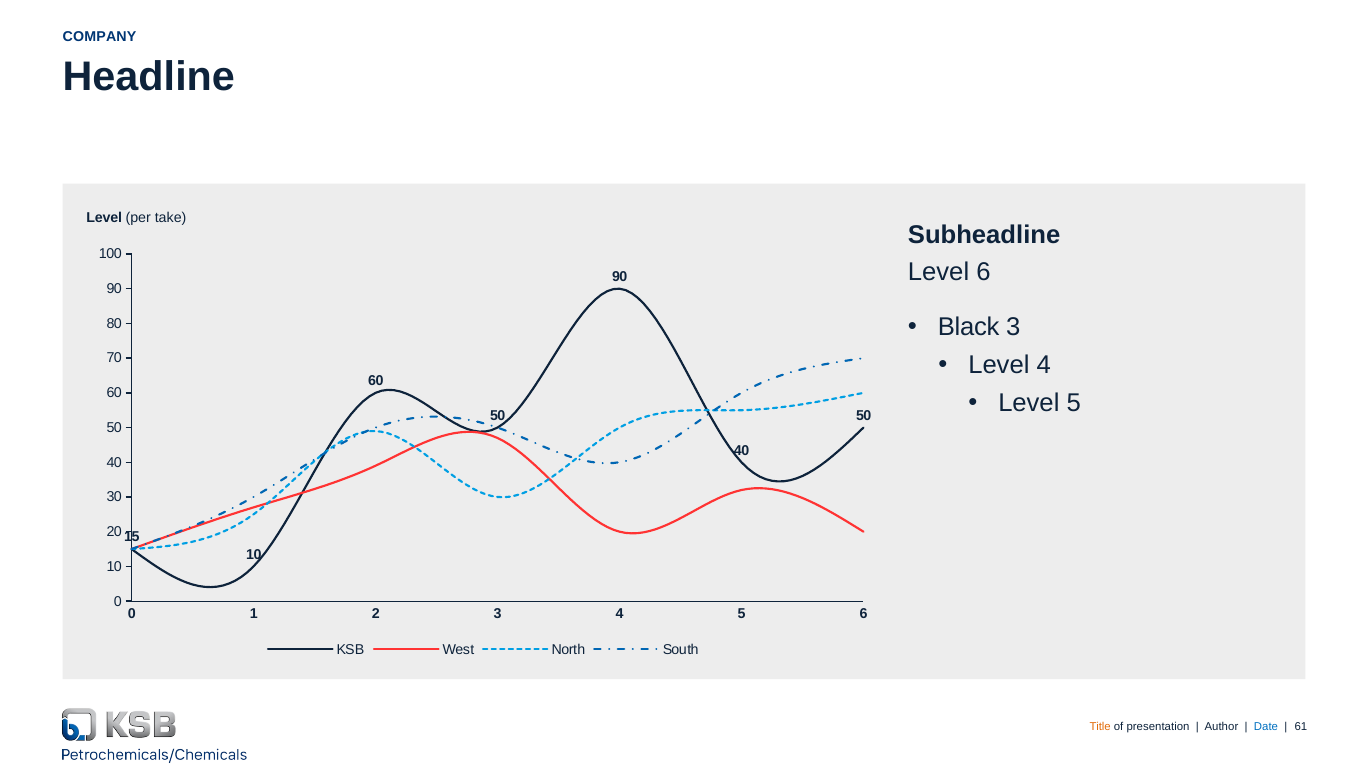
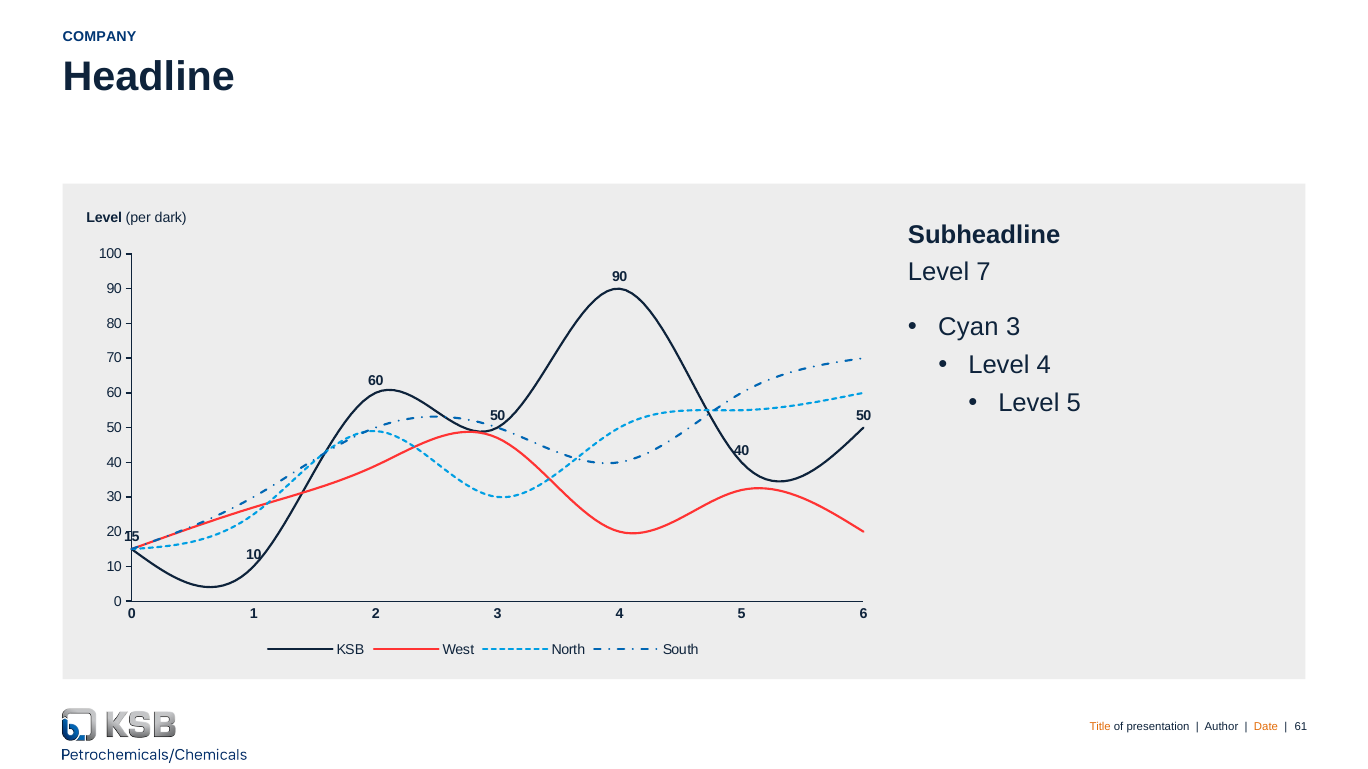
take: take -> dark (171, 218)
Level 6: 6 -> 7 (983, 273)
Black: Black -> Cyan (968, 328)
Date colour: blue -> orange (1266, 727)
